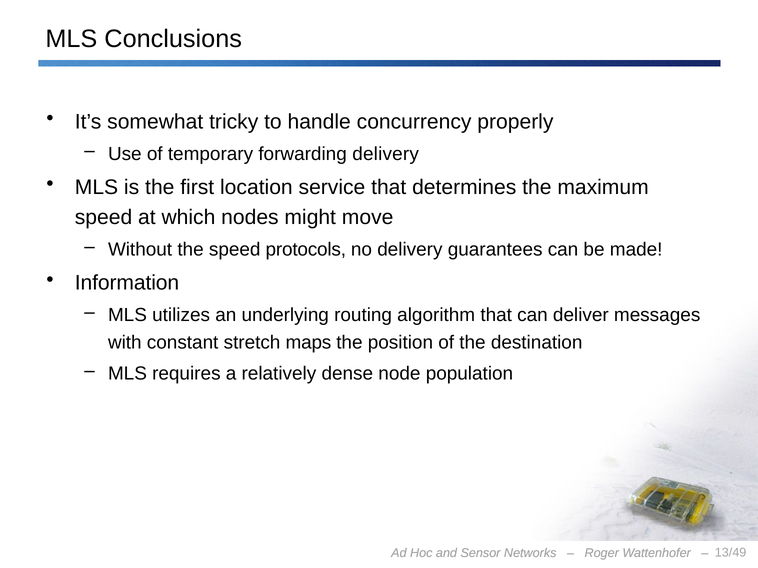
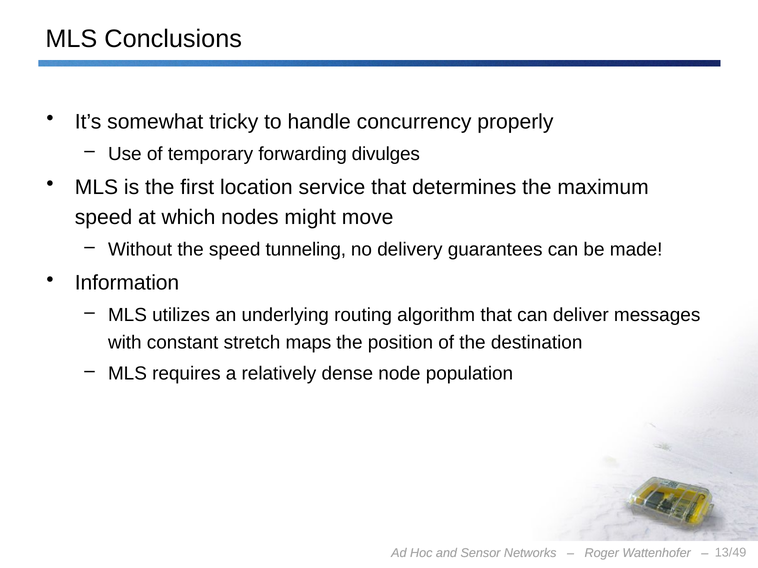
forwarding delivery: delivery -> divulges (386, 154)
protocols: protocols -> tunneling (306, 250)
